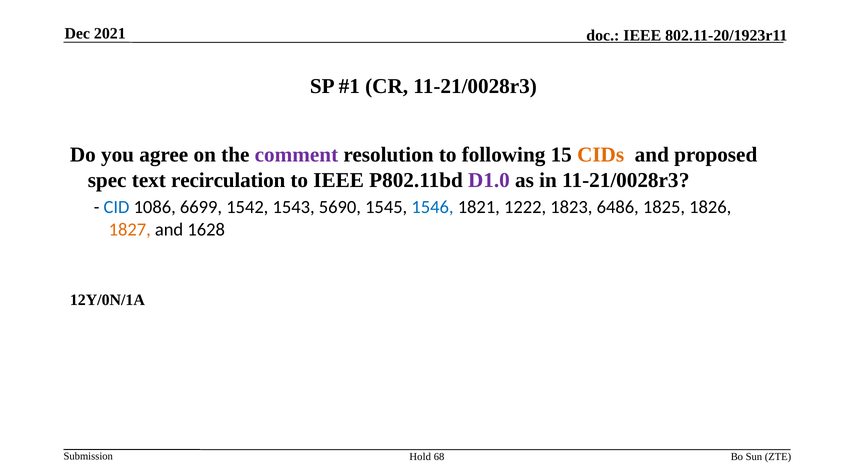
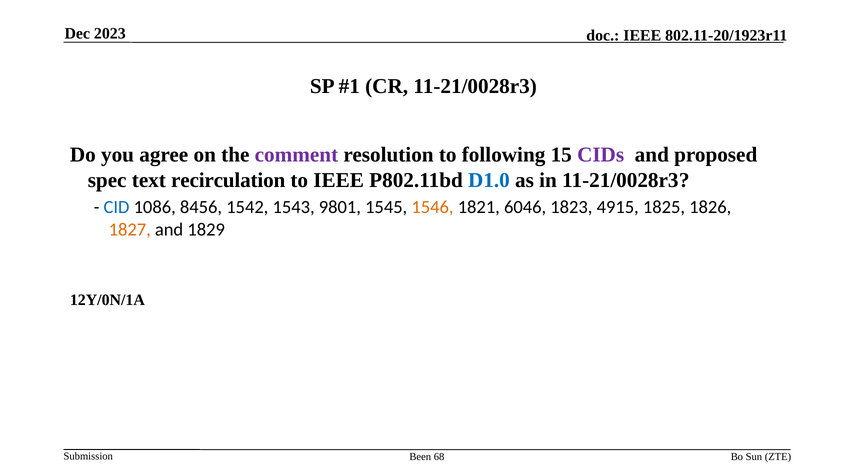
2021: 2021 -> 2023 (110, 34)
CIDs colour: orange -> purple (601, 155)
D1.0 colour: purple -> blue (489, 180)
6699: 6699 -> 8456 (201, 207)
5690: 5690 -> 9801 (340, 207)
1546 colour: blue -> orange (432, 207)
1222: 1222 -> 6046 (525, 207)
6486: 6486 -> 4915 (618, 207)
1628: 1628 -> 1829 (206, 230)
Hold: Hold -> Been (420, 457)
